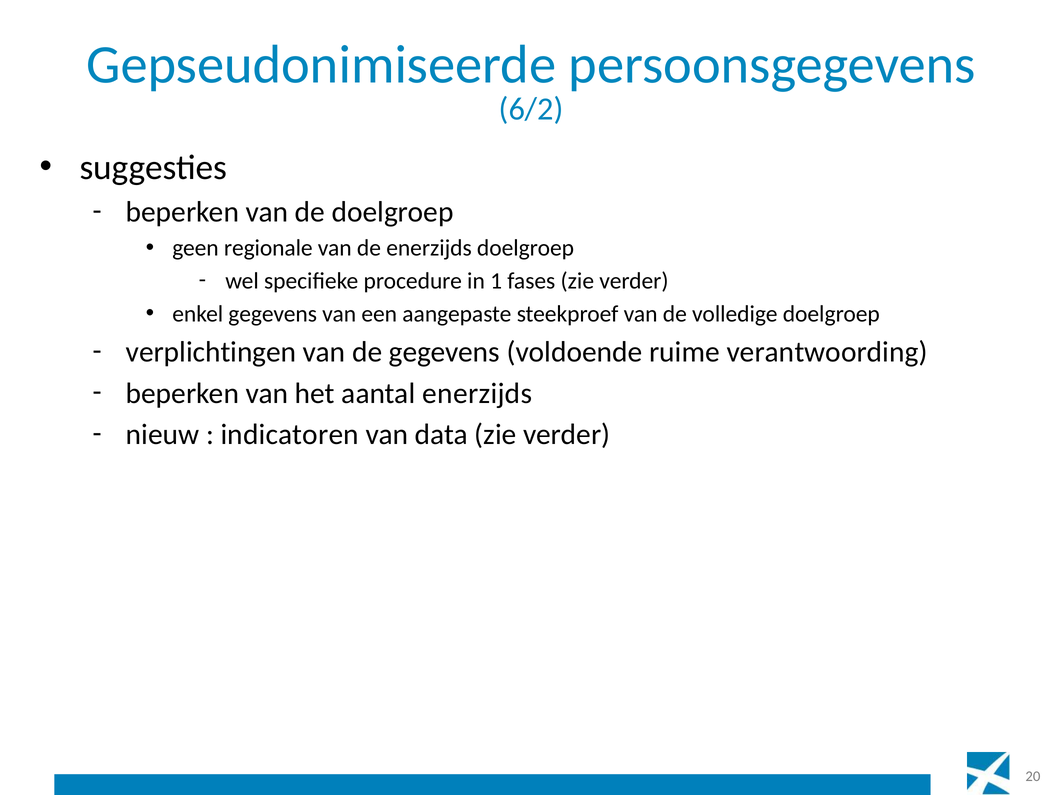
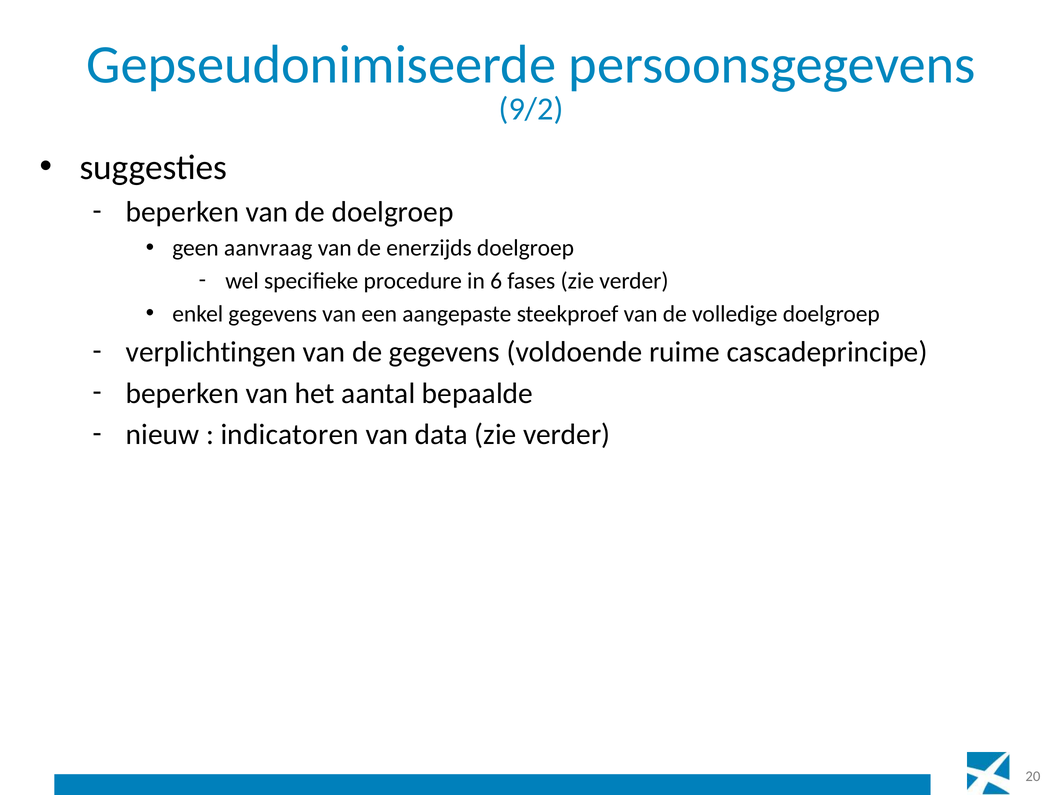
6/2: 6/2 -> 9/2 (531, 109)
regionale: regionale -> aanvraag (268, 248)
1: 1 -> 6 (496, 281)
verantwoording: verantwoording -> cascadeprincipe (827, 352)
aantal enerzijds: enerzijds -> bepaalde (477, 393)
